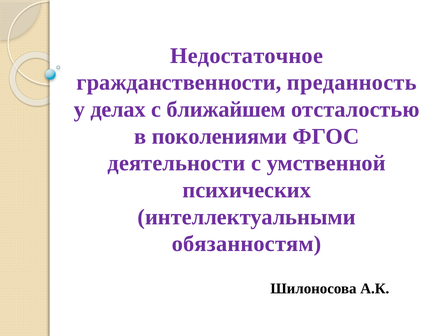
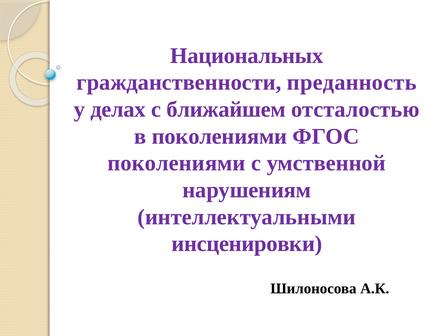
Недостаточное: Недостаточное -> Национальных (247, 56)
деятельности: деятельности -> поколениями (177, 163)
психических: психических -> нарушениям (247, 190)
обязанностям: обязанностям -> инсценировки (247, 244)
